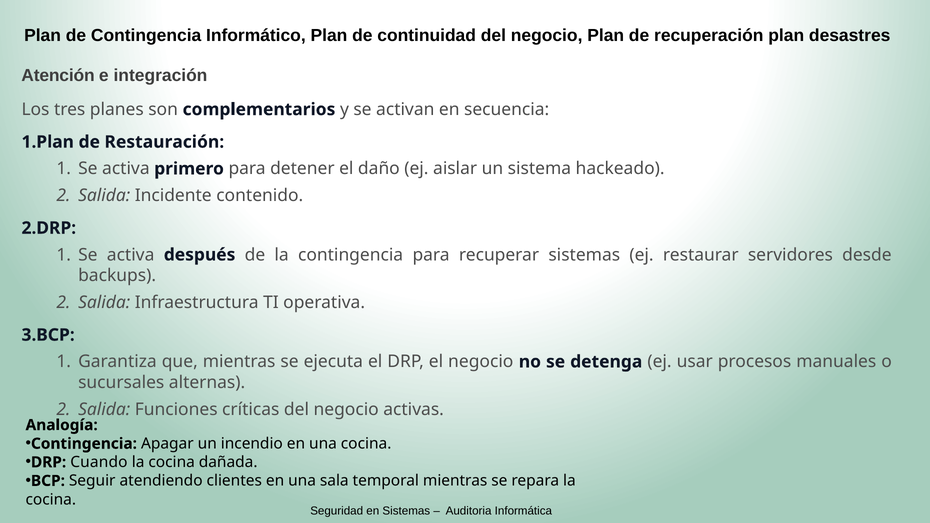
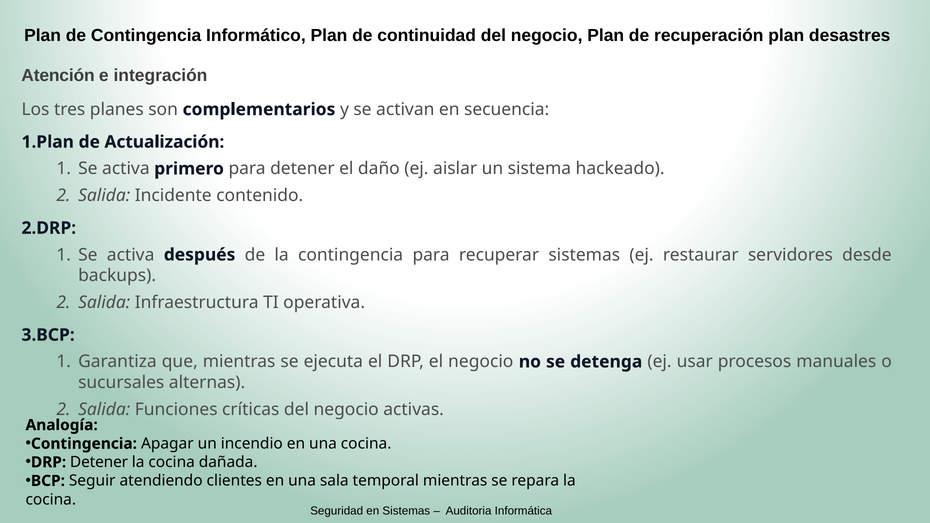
Restauración: Restauración -> Actualización (164, 142)
DRP Cuando: Cuando -> Detener (99, 462)
